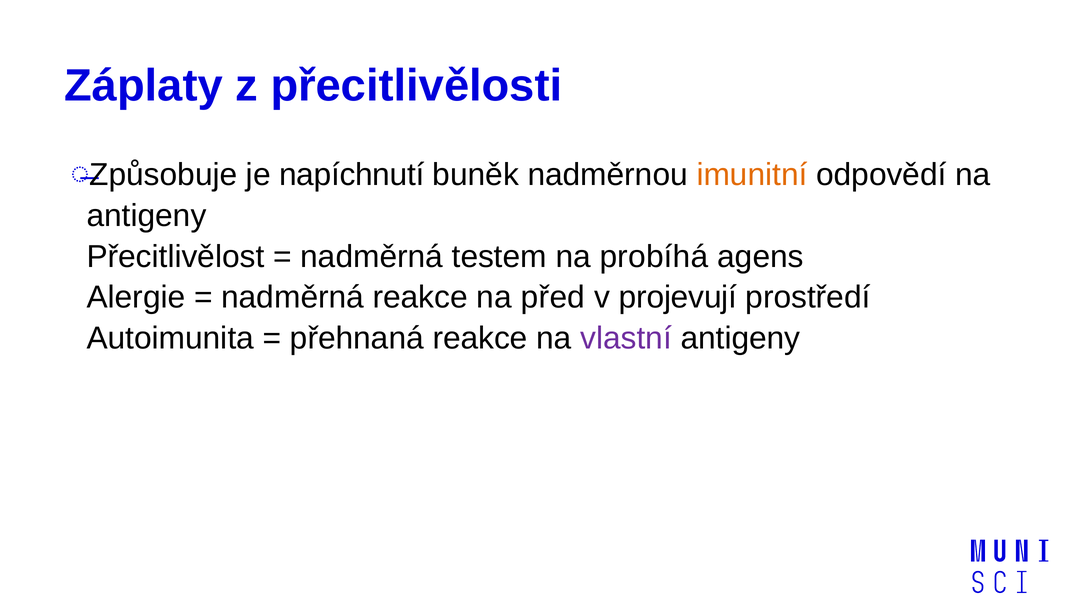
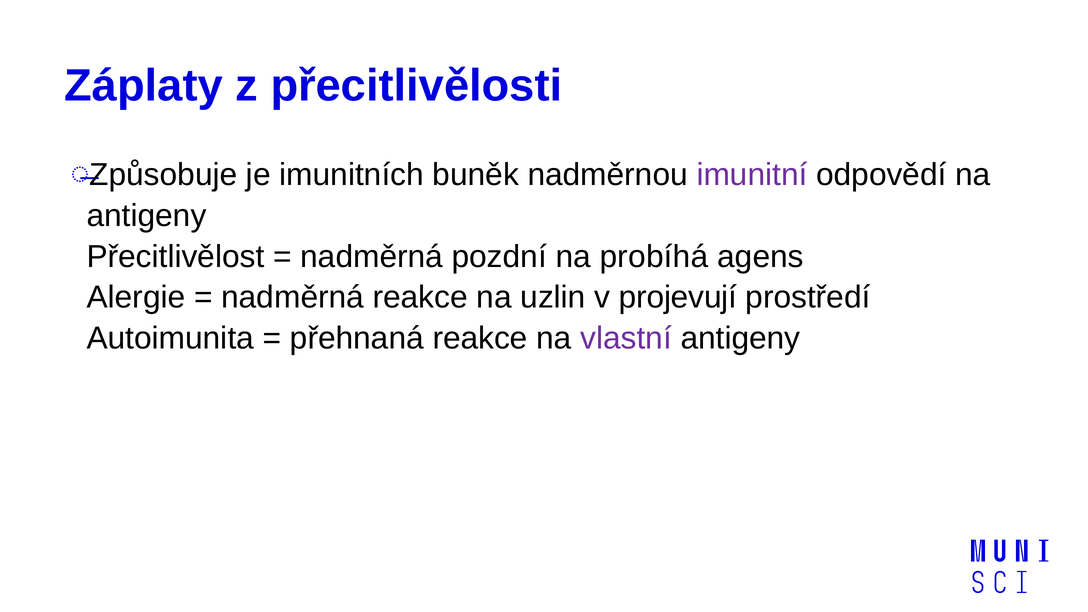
napíchnutí: napíchnutí -> imunitních (352, 175)
imunitní colour: orange -> purple (752, 175)
testem: testem -> pozdní (499, 257)
před: před -> uzlin (553, 297)
